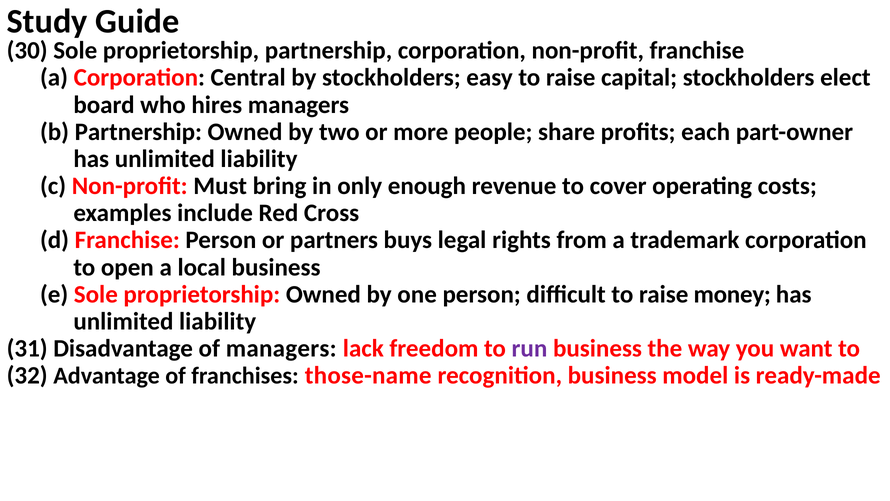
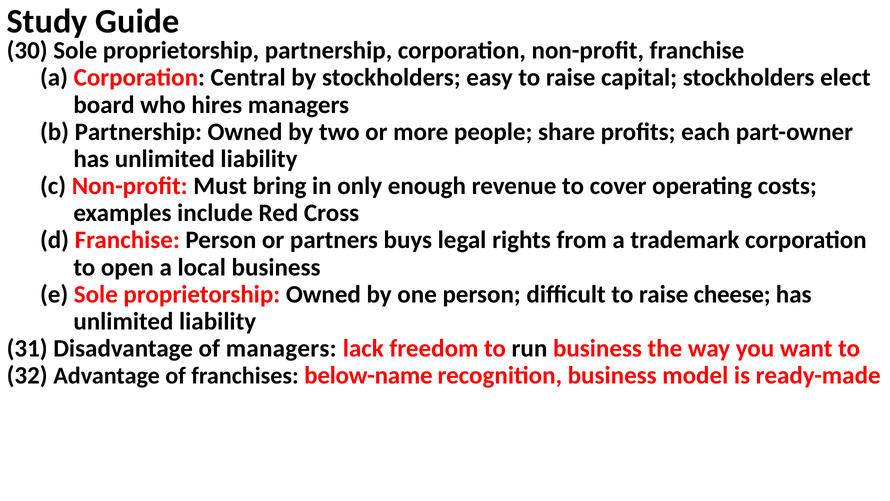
money: money -> cheese (732, 294)
run colour: purple -> black (529, 348)
those-name: those-name -> below-name (368, 375)
